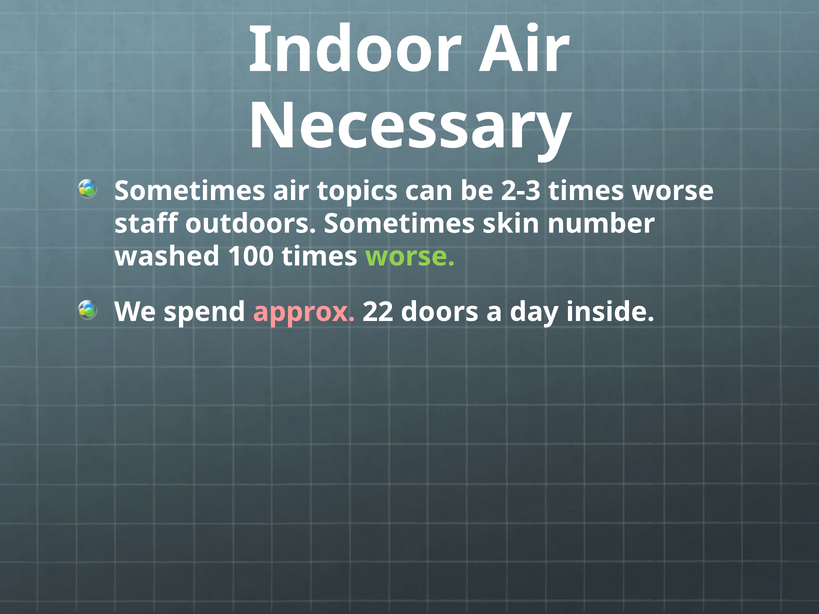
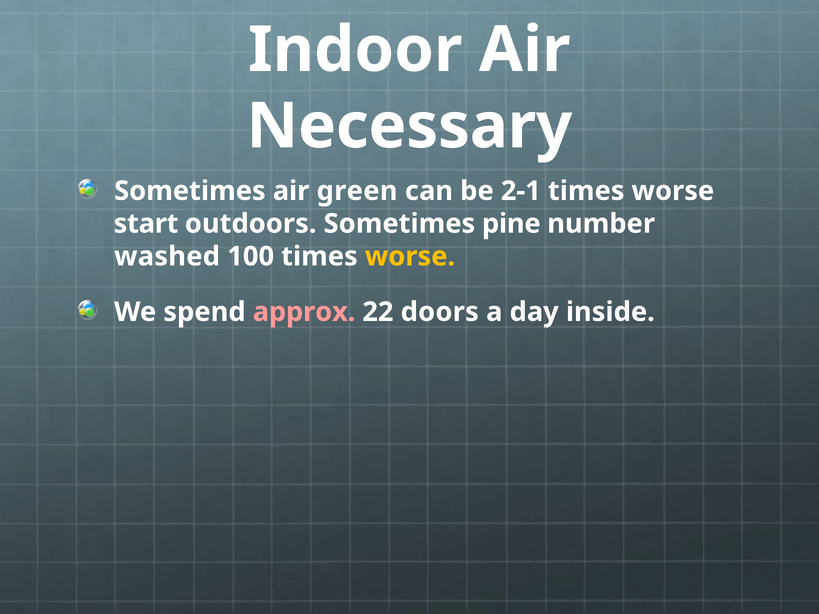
topics: topics -> green (357, 191)
2-3: 2-3 -> 2-1 (521, 191)
staff: staff -> start (146, 224)
skin: skin -> pine (511, 224)
worse colour: light green -> yellow (410, 257)
